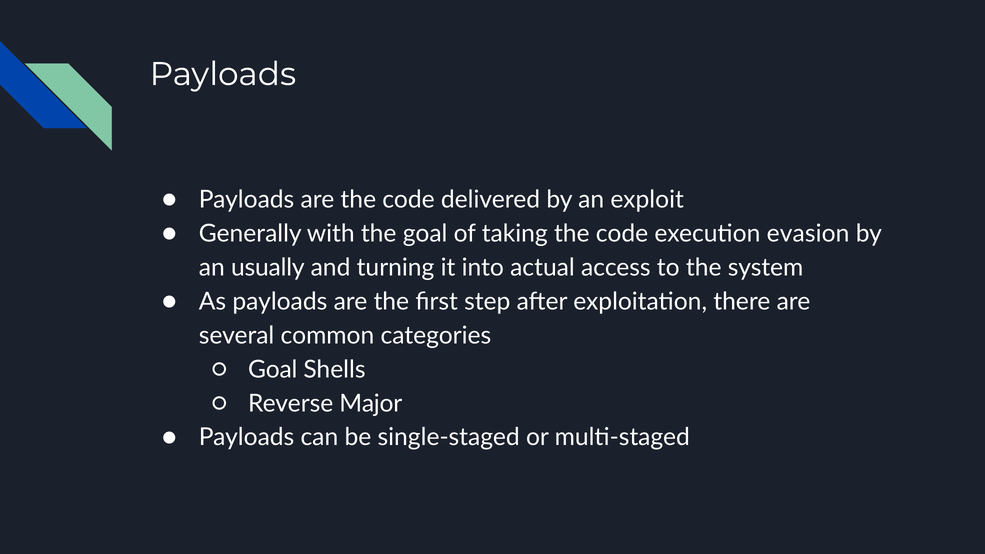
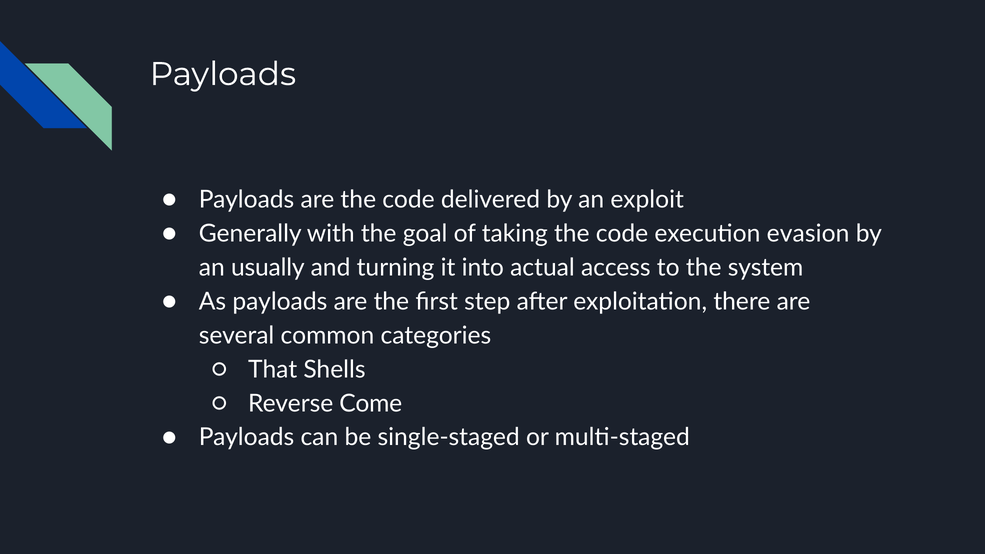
Goal: Goal -> That (273, 369)
Major: Major -> Come (371, 403)
